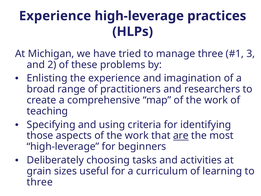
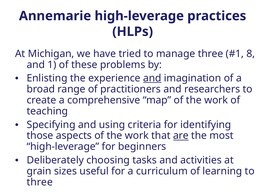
Experience: Experience -> Annemarie (55, 16)
3: 3 -> 8 (251, 54)
2: 2 -> 1 (52, 65)
and underline: none -> present (152, 78)
